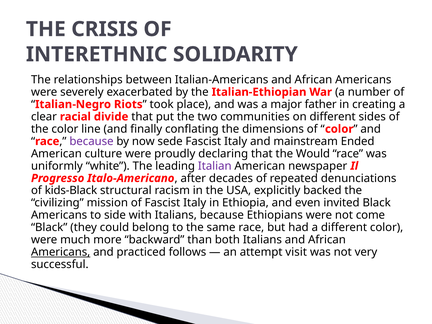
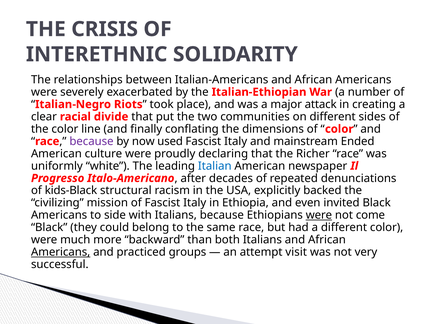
father: father -> attack (321, 104)
sede: sede -> used (170, 141)
Would: Would -> Richer (313, 154)
Italian colour: purple -> blue (215, 166)
were underline: none -> present (319, 215)
follows: follows -> groups (187, 252)
